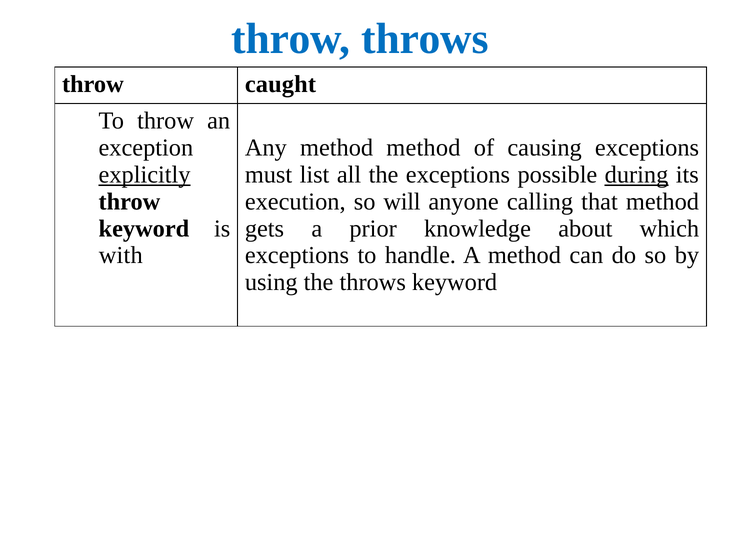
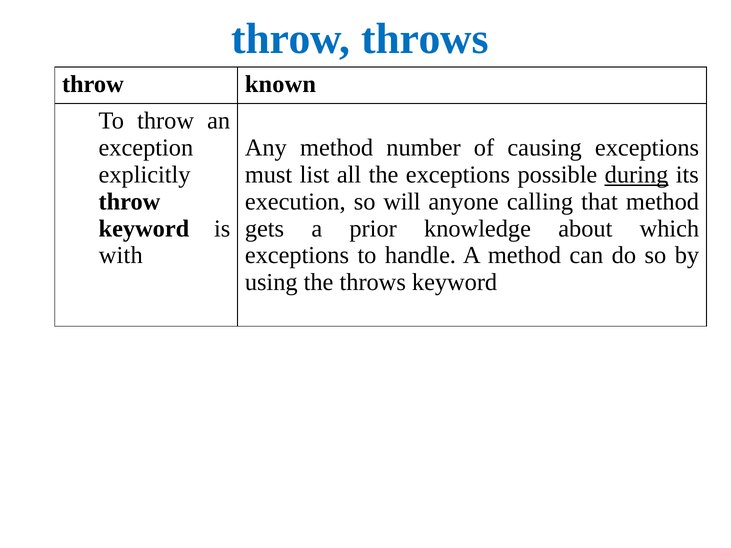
caught: caught -> known (280, 84)
method method: method -> number (424, 148)
explicitly underline: present -> none (145, 175)
